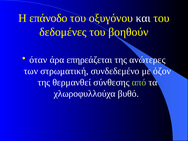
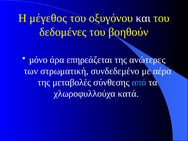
επάνοδο: επάνοδο -> μέγεθος (48, 18)
όταν: όταν -> μόνο (38, 60)
όζον: όζον -> αέρα (162, 71)
θερμανθεί: θερμανθεί -> μεταβολές (72, 82)
από colour: light green -> light blue (139, 82)
βυθό: βυθό -> κατά (128, 94)
